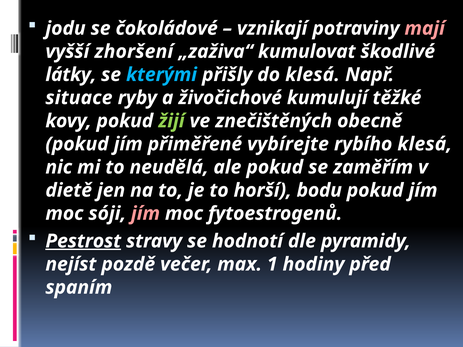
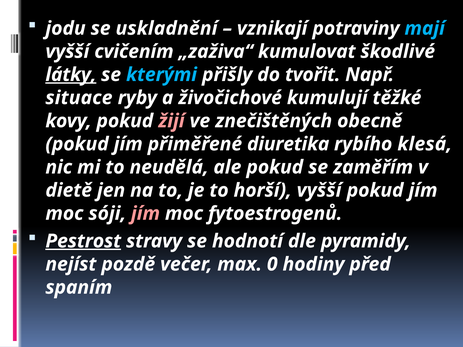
čokoládové: čokoládové -> uskladnění (167, 28)
mají colour: pink -> light blue (425, 28)
zhoršení: zhoršení -> cvičením (134, 52)
látky underline: none -> present (71, 75)
do klesá: klesá -> tvořit (313, 75)
žijí colour: light green -> pink (171, 121)
vybírejte: vybírejte -> diuretika (288, 144)
horší bodu: bodu -> vyšší (319, 190)
1: 1 -> 0 (272, 264)
